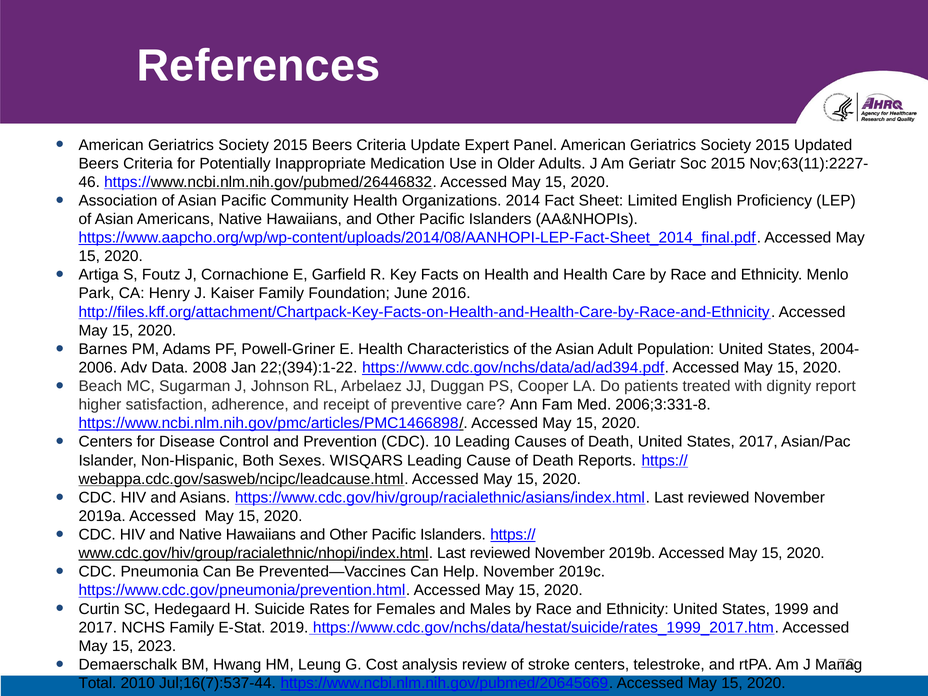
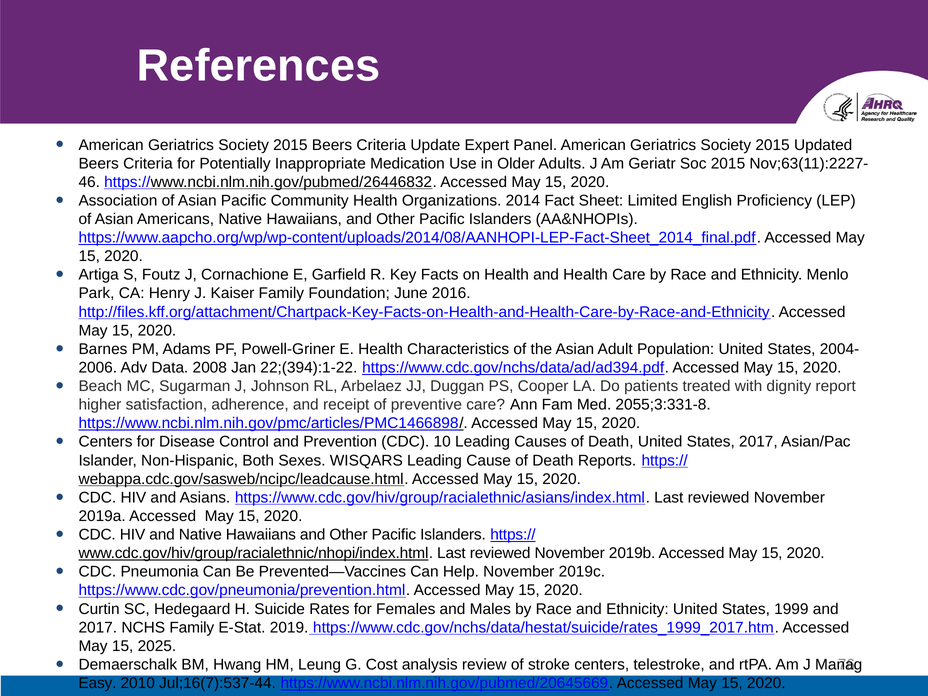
2006;3:331-8: 2006;3:331-8 -> 2055;3:331-8 (663, 405)
2023: 2023 -> 2025 (157, 646)
Total: Total -> Easy (97, 683)
